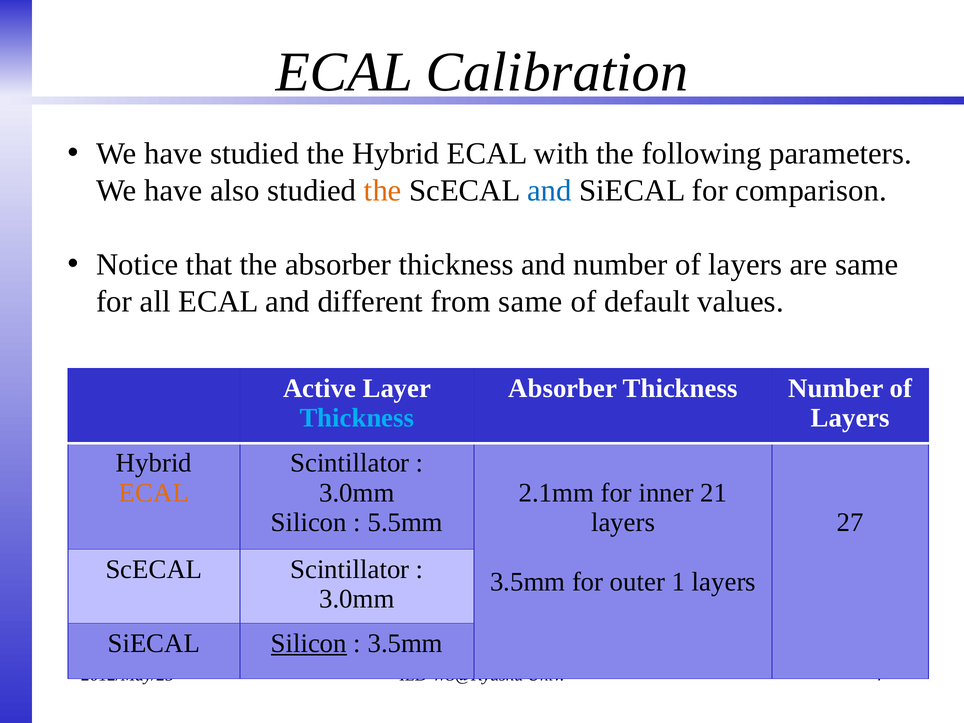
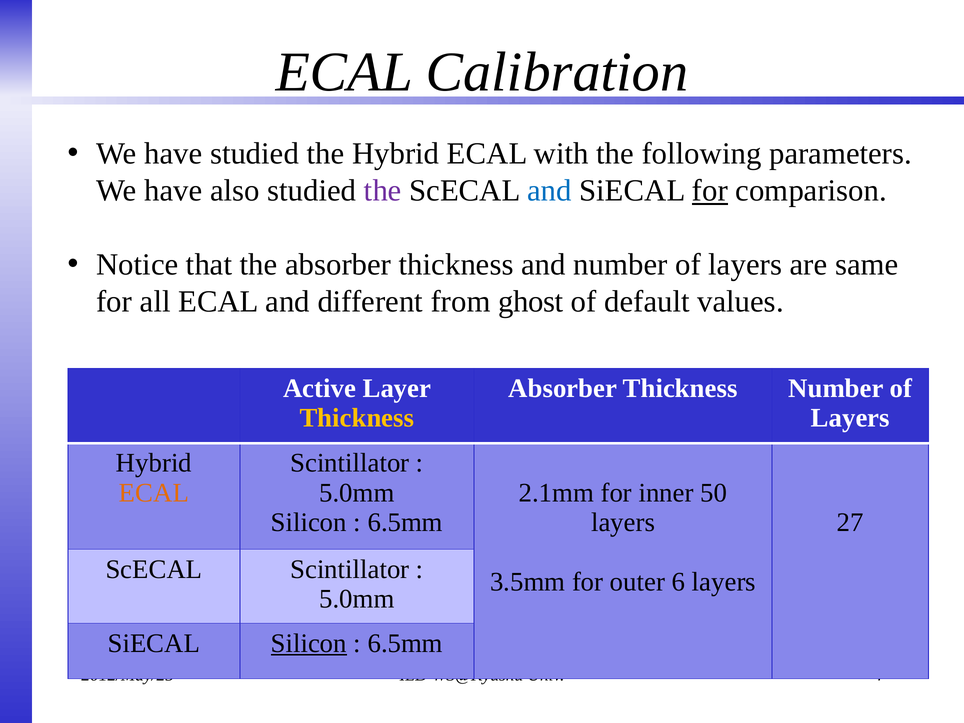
the colour: orange -> purple (383, 191)
for underline: none -> present (710, 191)
from same: same -> ghost (531, 301)
Thickness colour: light blue -> yellow (357, 418)
3.0mm: 3.0mm -> 5.0mm (357, 493)
21: 21 -> 50 (714, 493)
5.5mm: 5.5mm -> 6.5mm (405, 523)
1: 1 -> 6 (678, 582)
3.0mm: 3.0mm -> 5.0mm (357, 599)
3.5mm: 3.5mm -> 6.5mm (405, 643)
